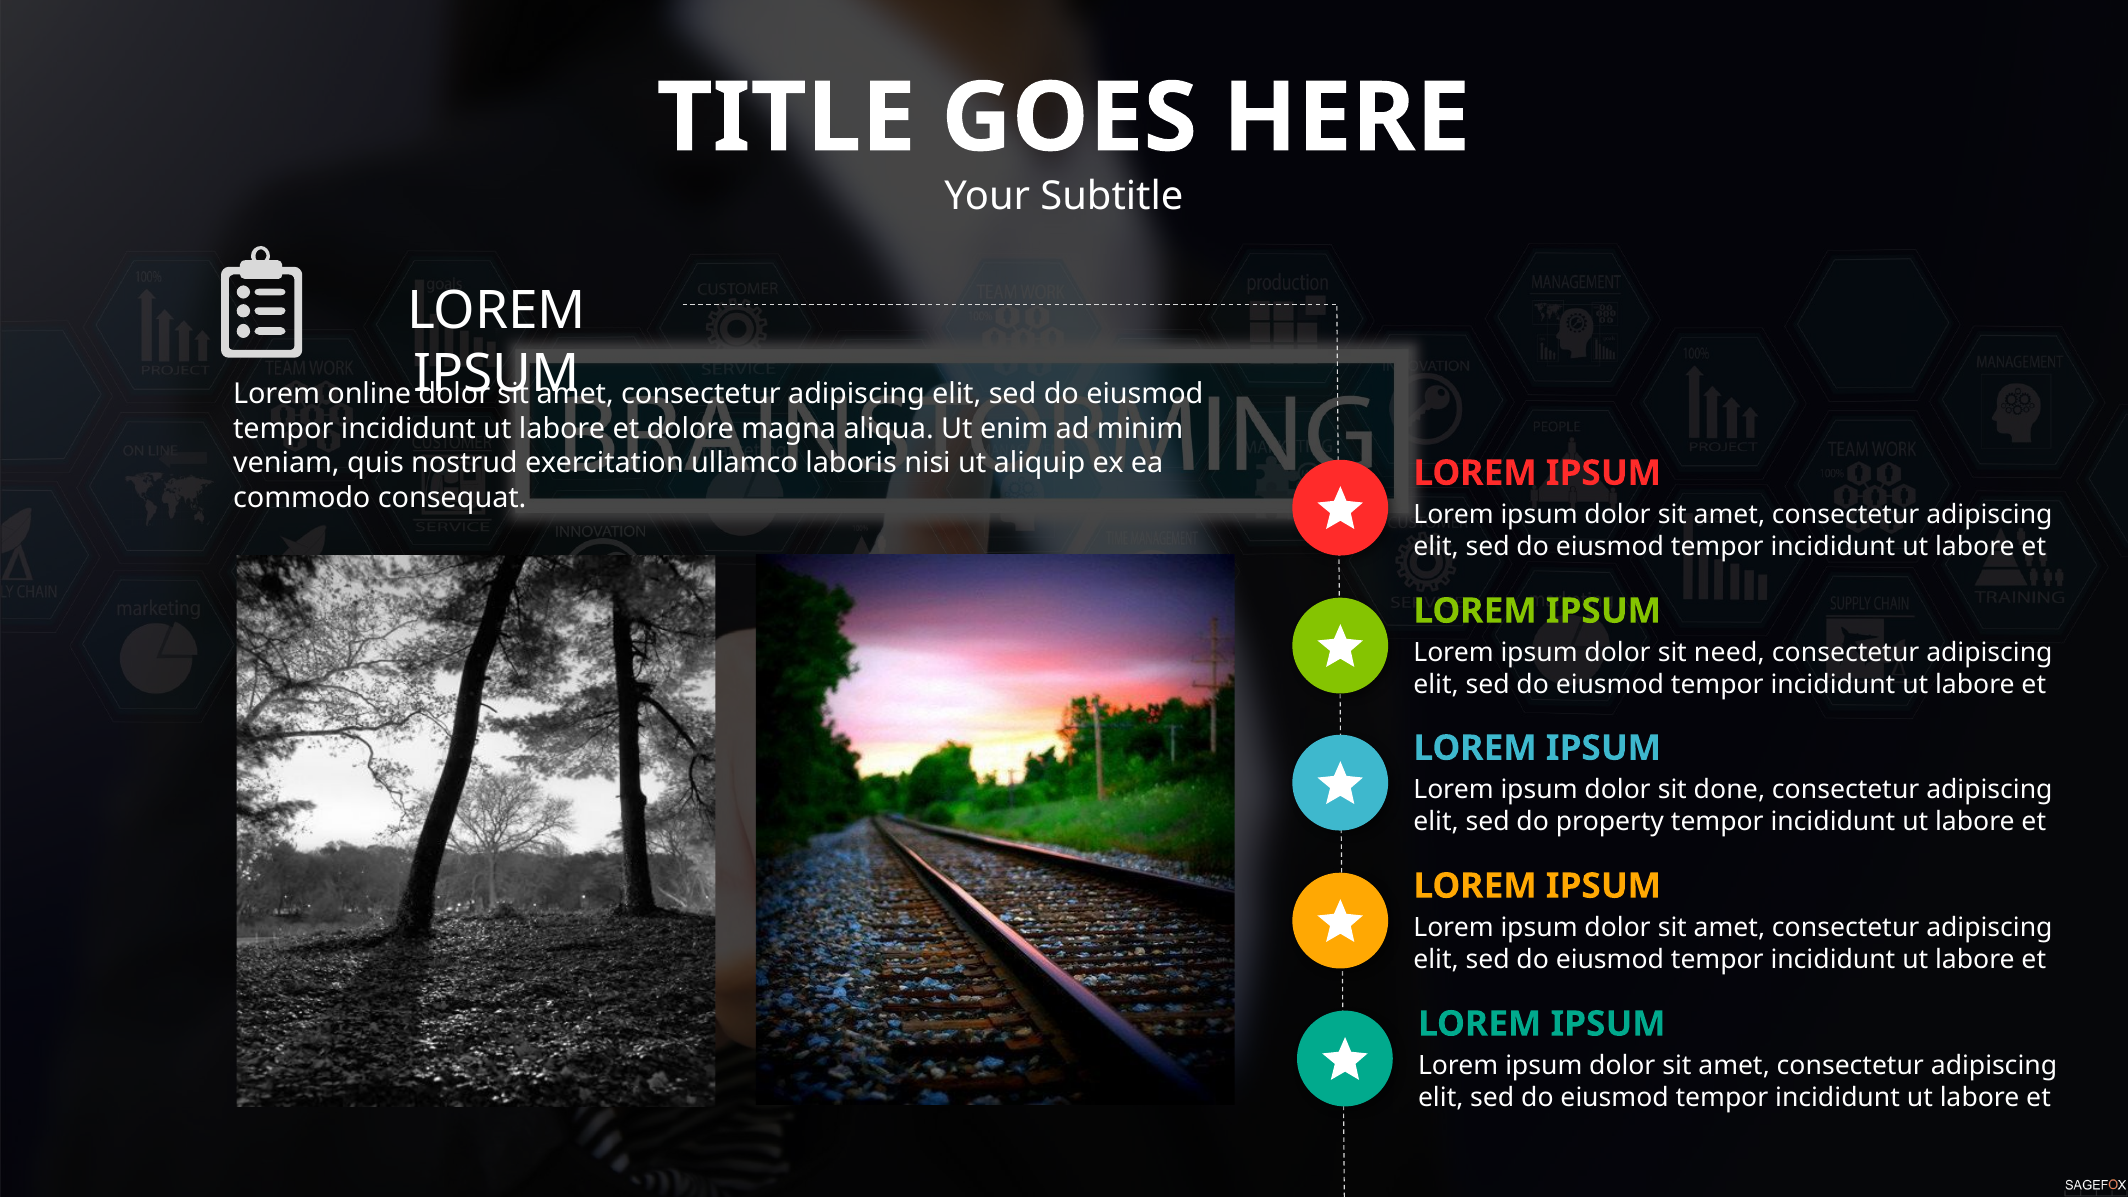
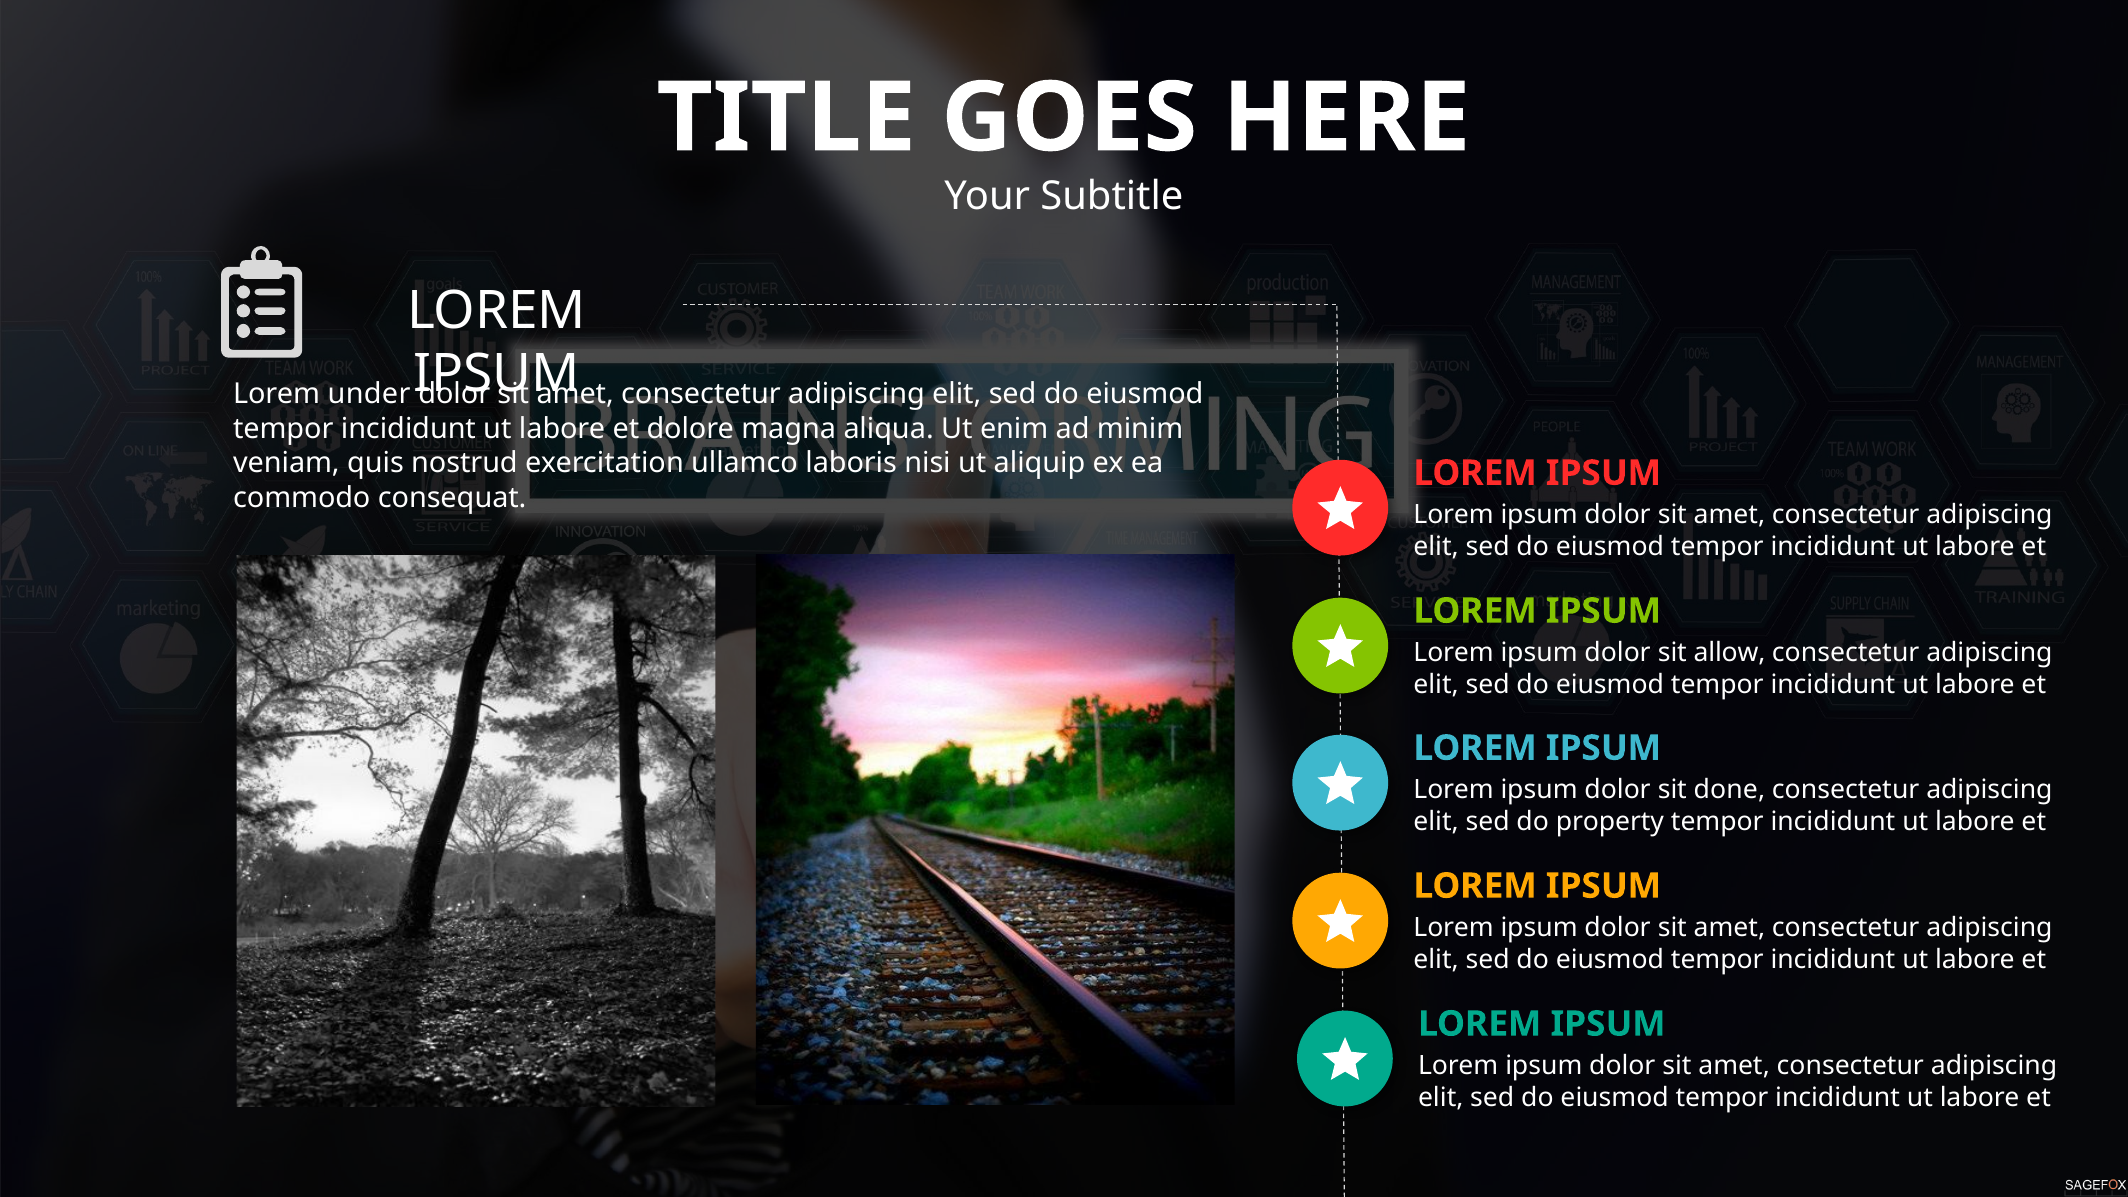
online: online -> under (369, 394)
need: need -> allow (1730, 653)
